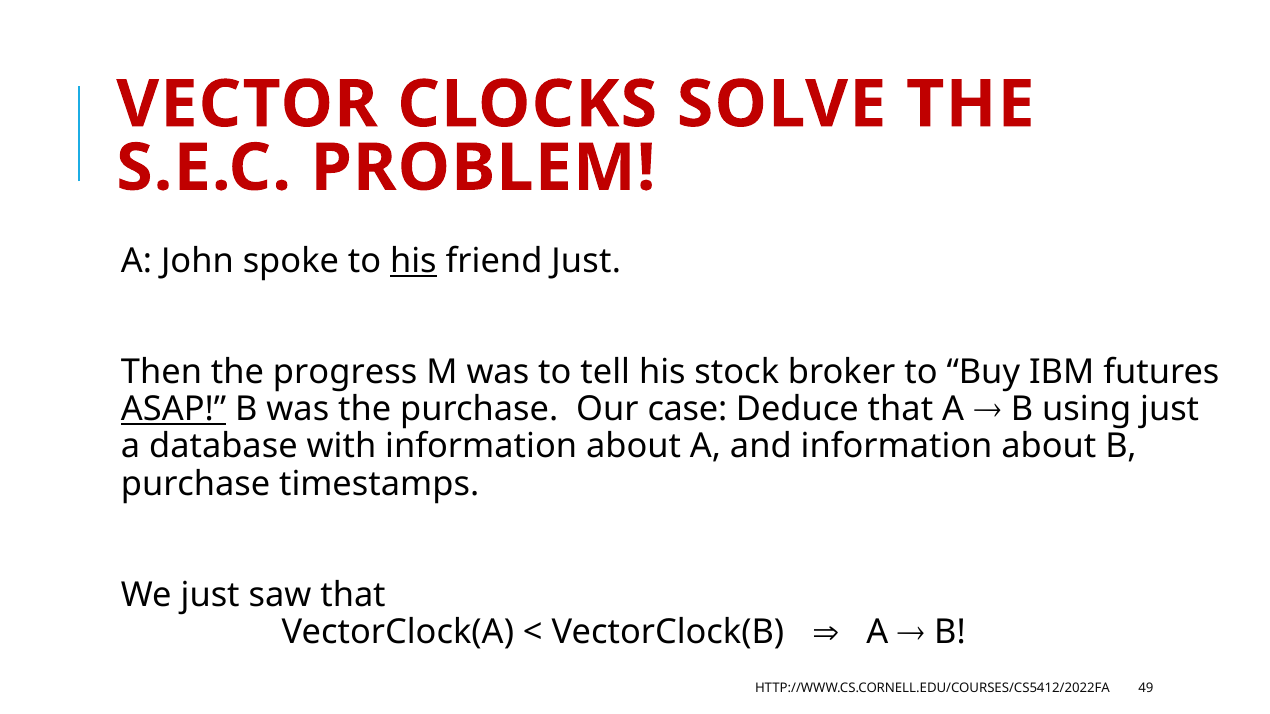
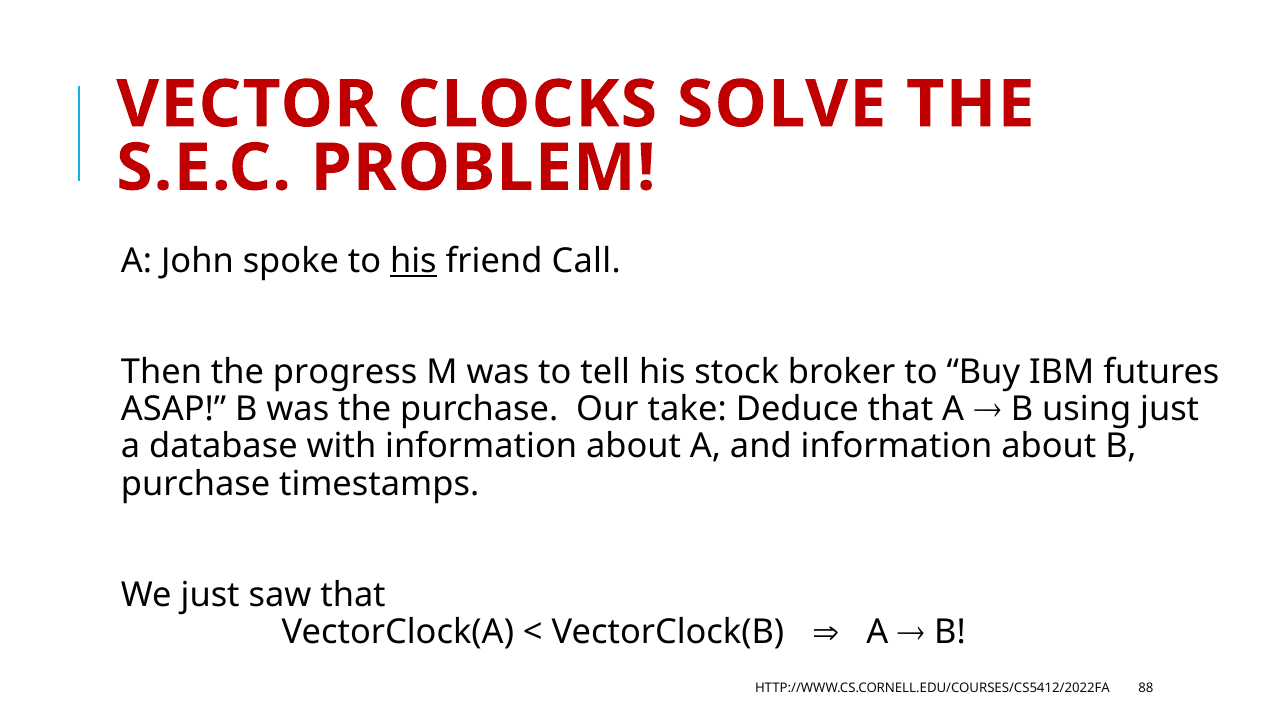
friend Just: Just -> Call (586, 261)
ASAP underline: present -> none (174, 410)
case: case -> take (687, 410)
49: 49 -> 88 (1146, 688)
